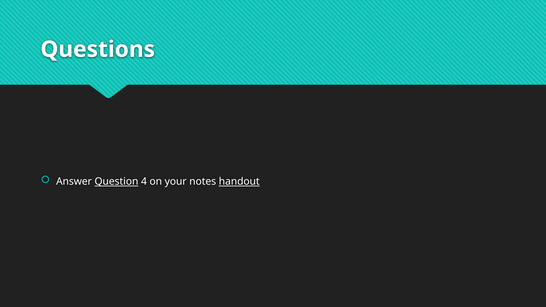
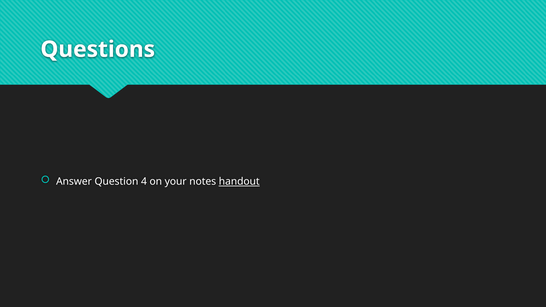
Question underline: present -> none (116, 182)
